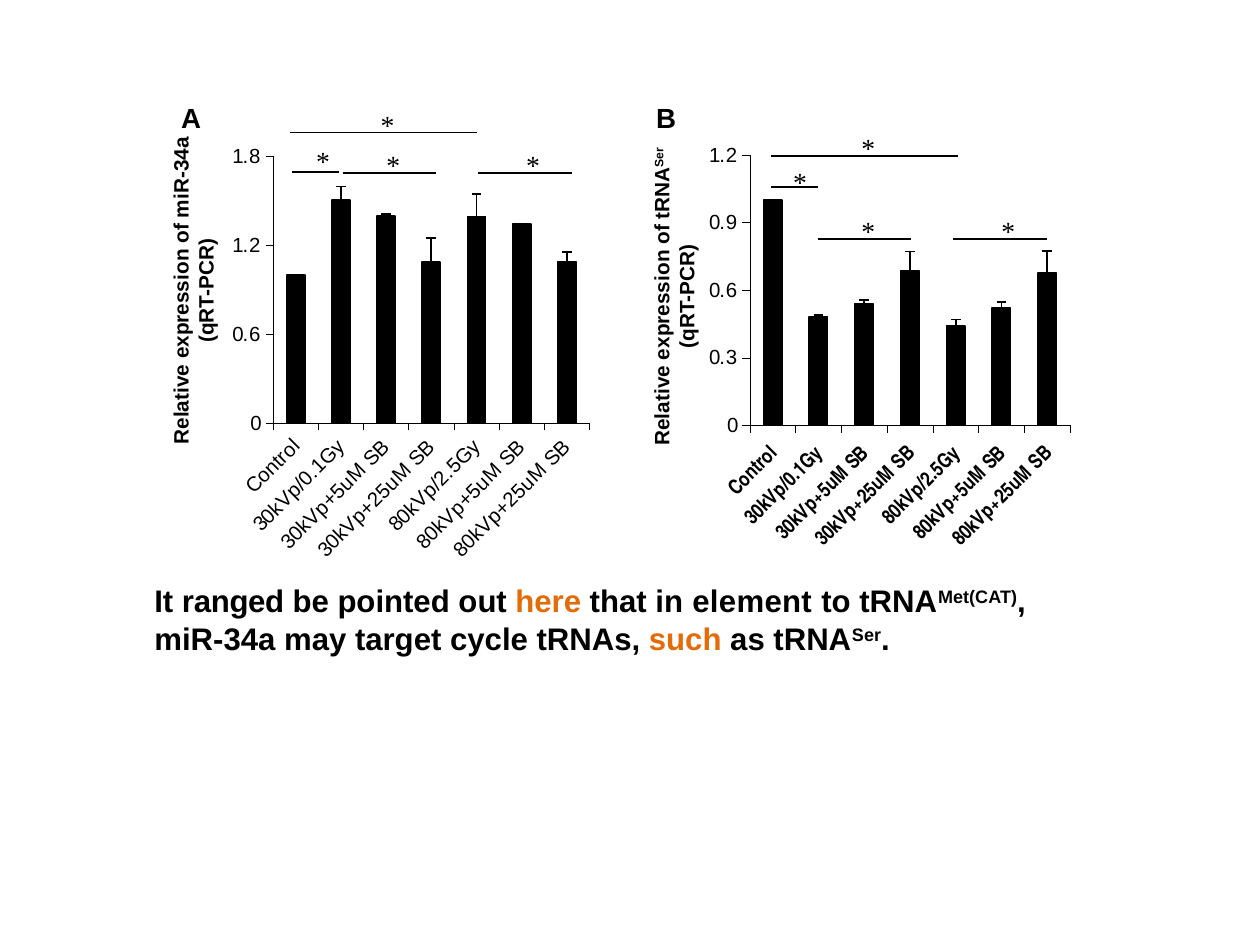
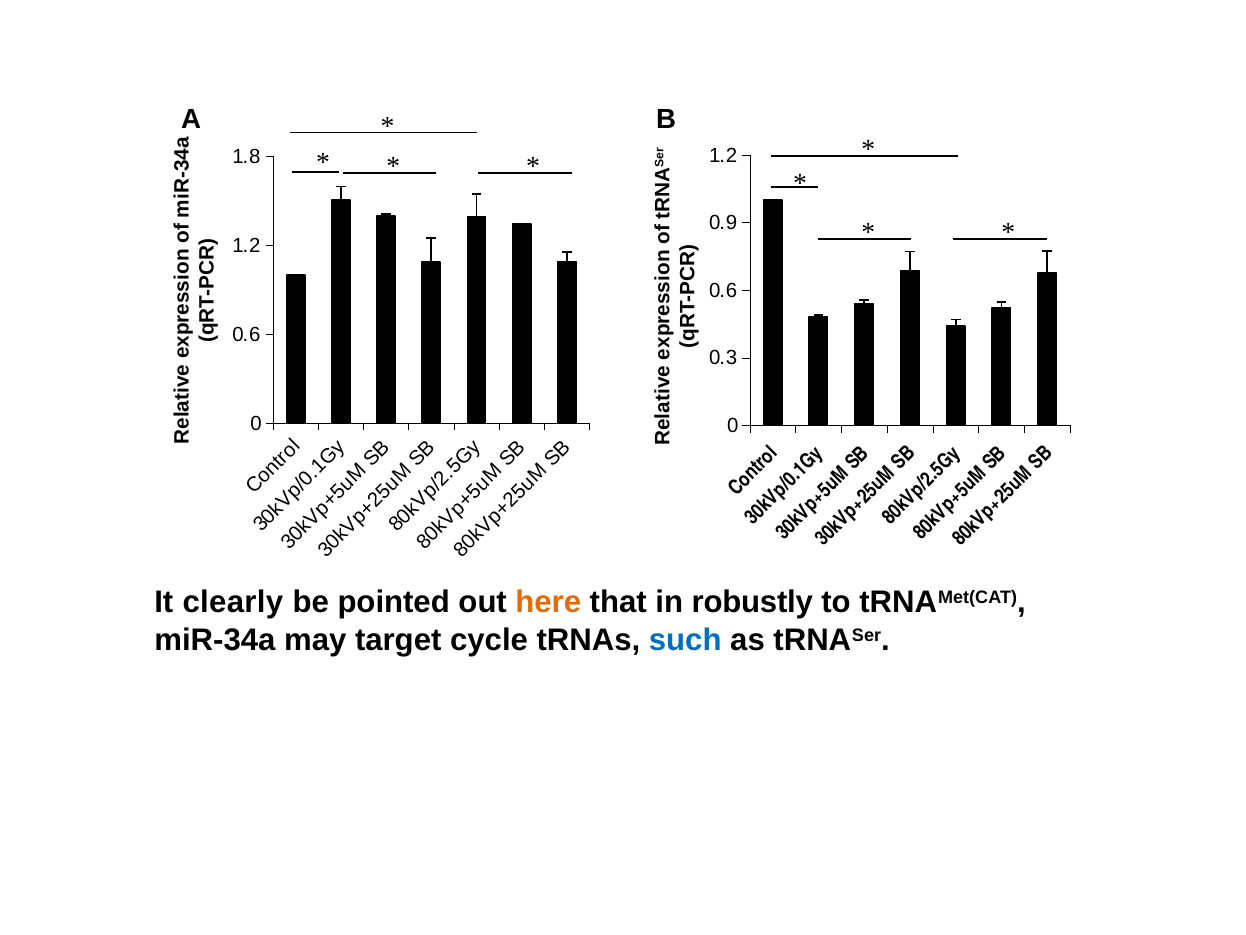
ranged: ranged -> clearly (233, 602)
element: element -> robustly (752, 602)
such colour: orange -> blue (685, 640)
